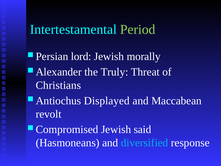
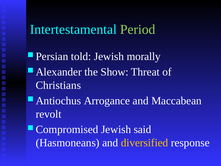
lord: lord -> told (81, 56)
Truly: Truly -> Show (115, 72)
Displayed: Displayed -> Arrogance (107, 101)
diversified colour: light blue -> yellow (145, 143)
